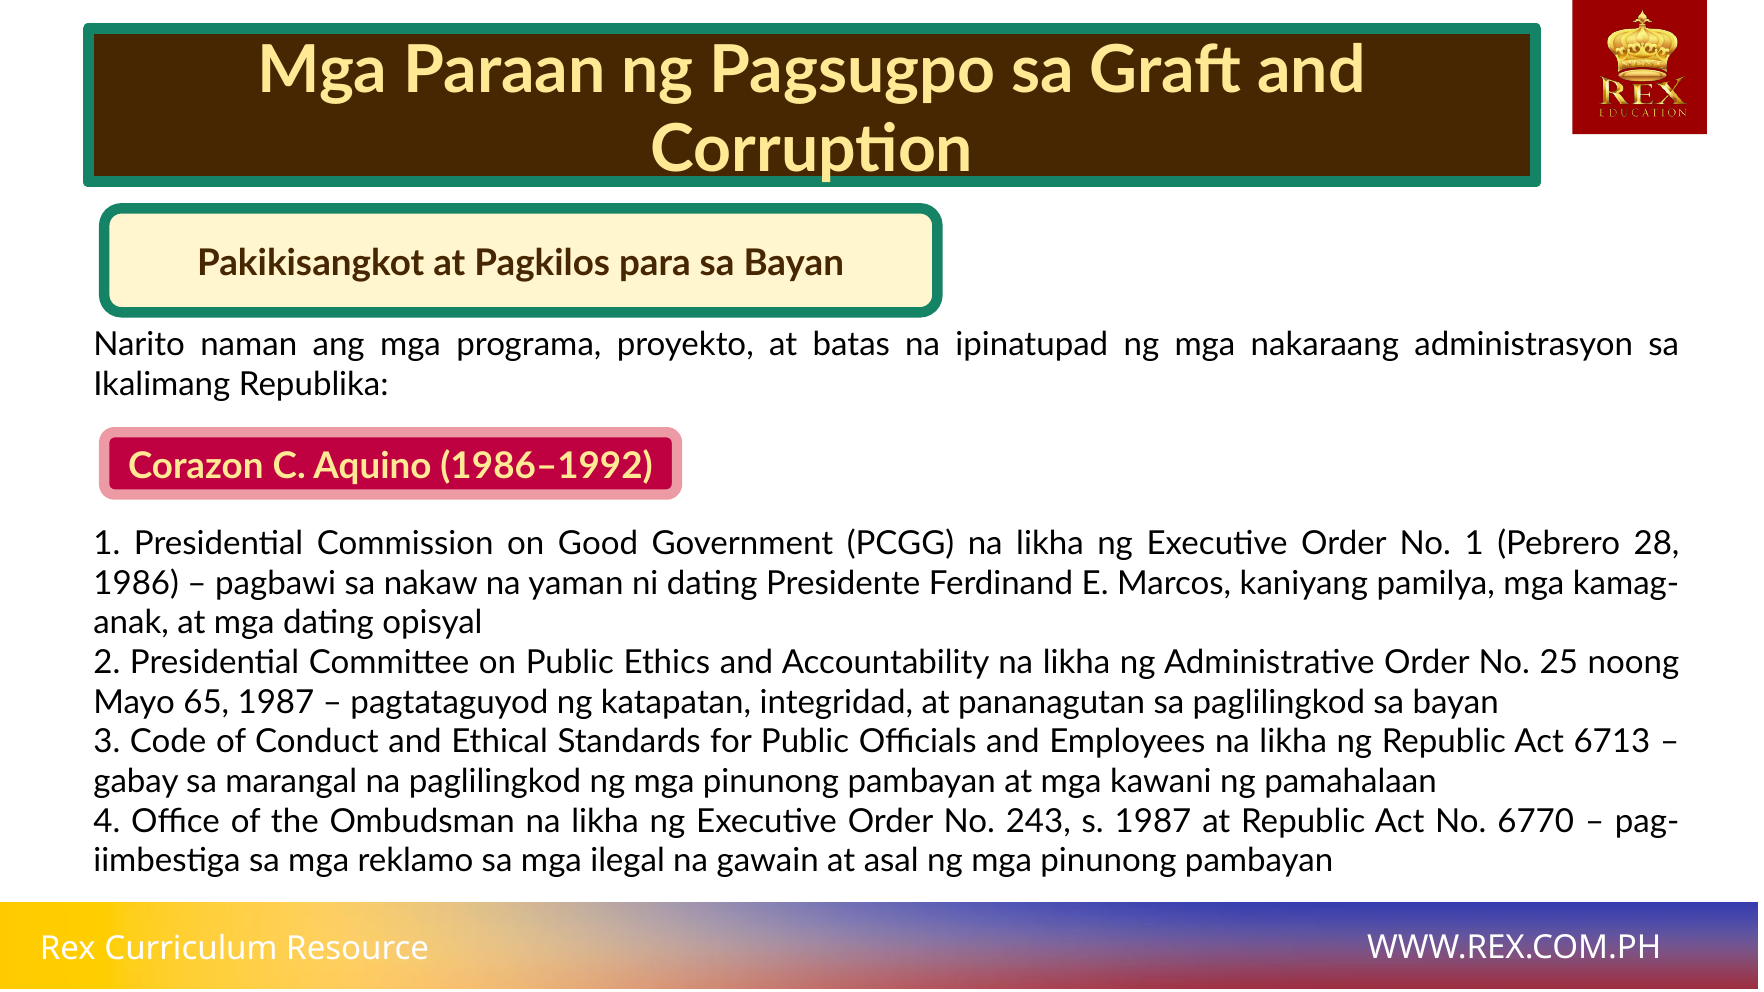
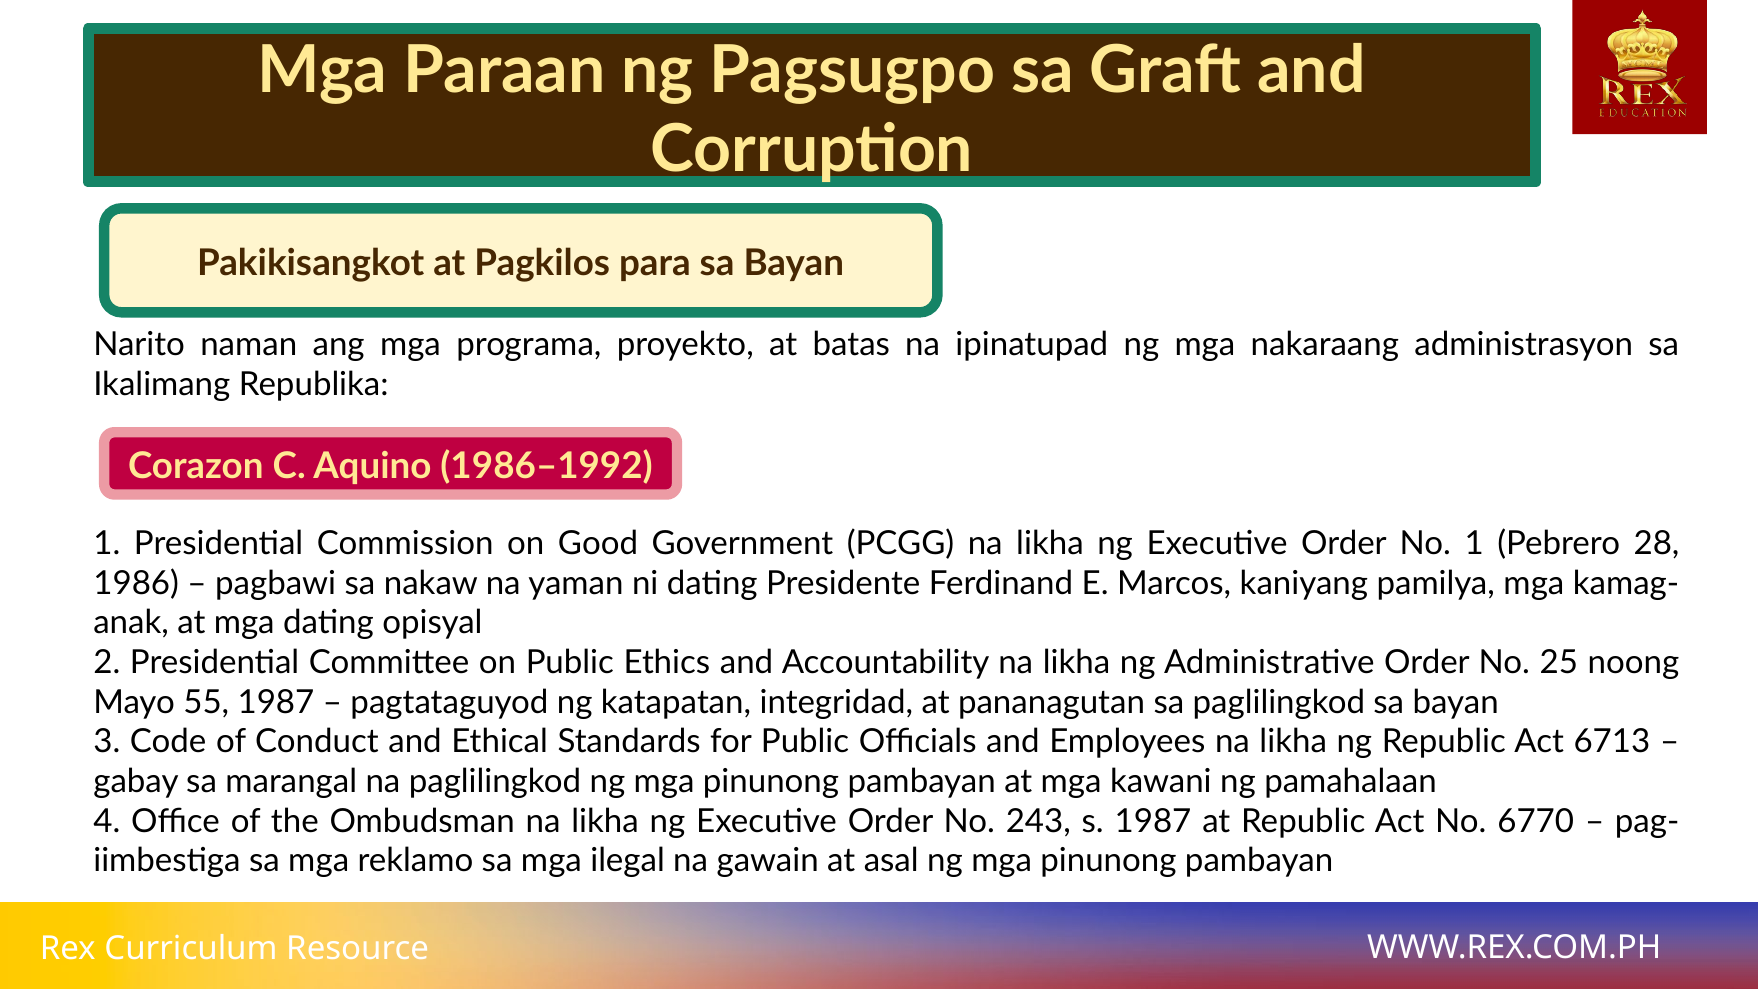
65: 65 -> 55 (206, 702)
